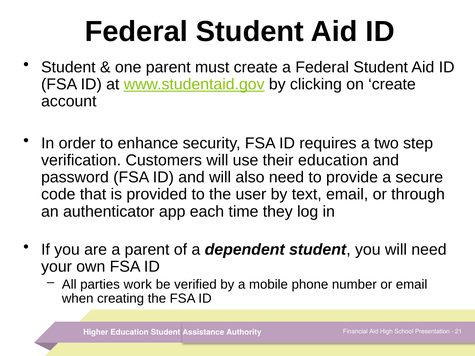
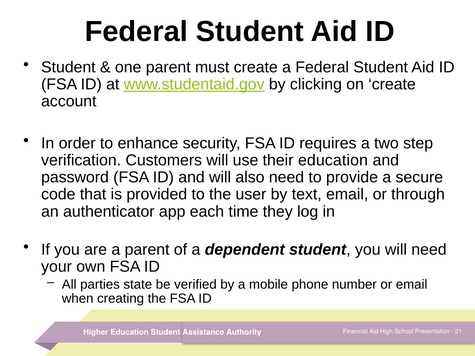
work: work -> state (138, 285)
